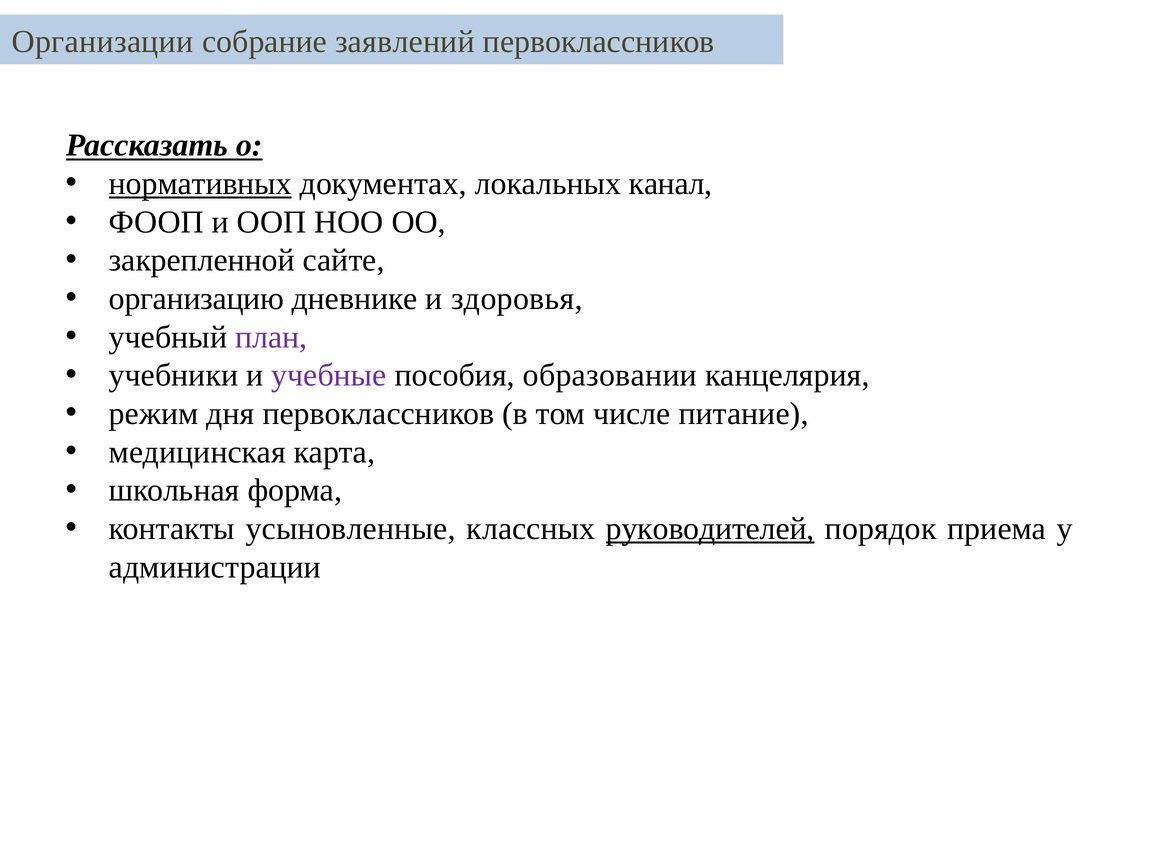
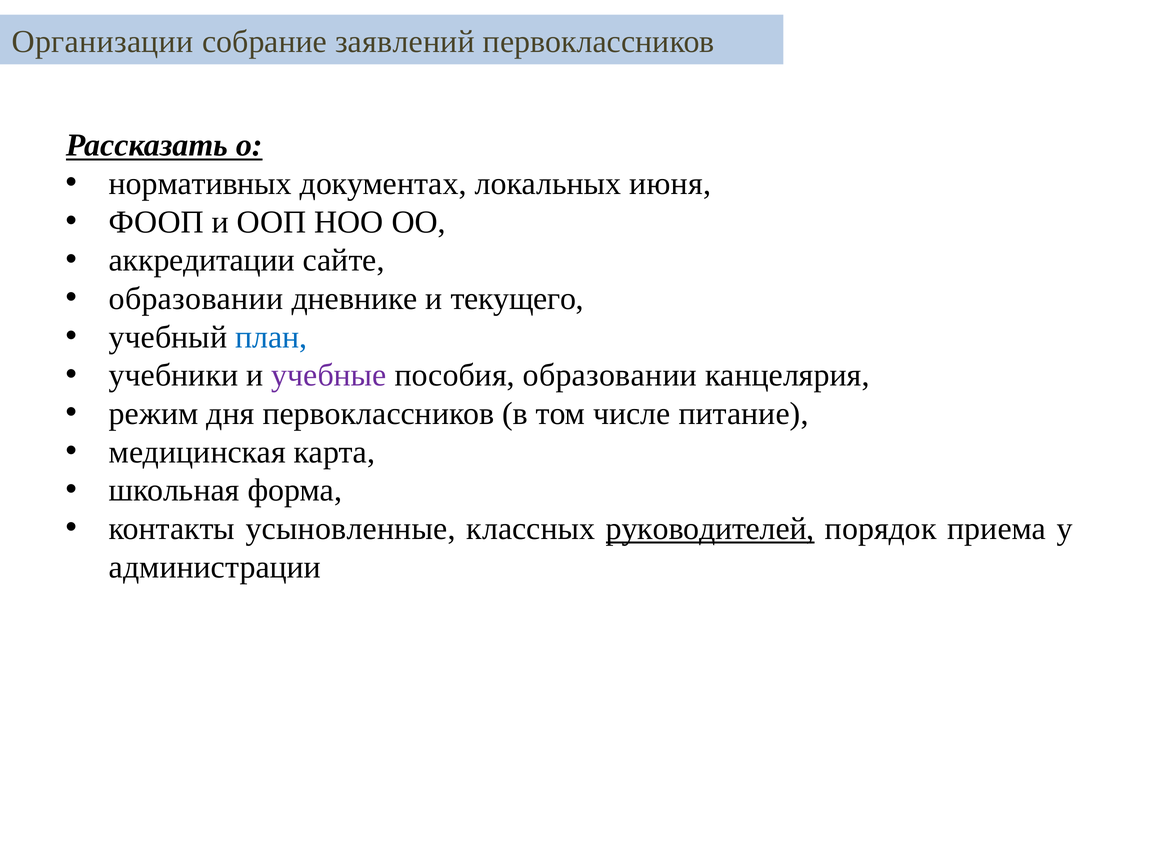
нормативных underline: present -> none (200, 184)
канал: канал -> июня (670, 184)
закрепленной: закрепленной -> аккредитации (202, 261)
организацию: организацию -> образовании (196, 299)
здоровья: здоровья -> текущего (517, 299)
план colour: purple -> blue (271, 337)
